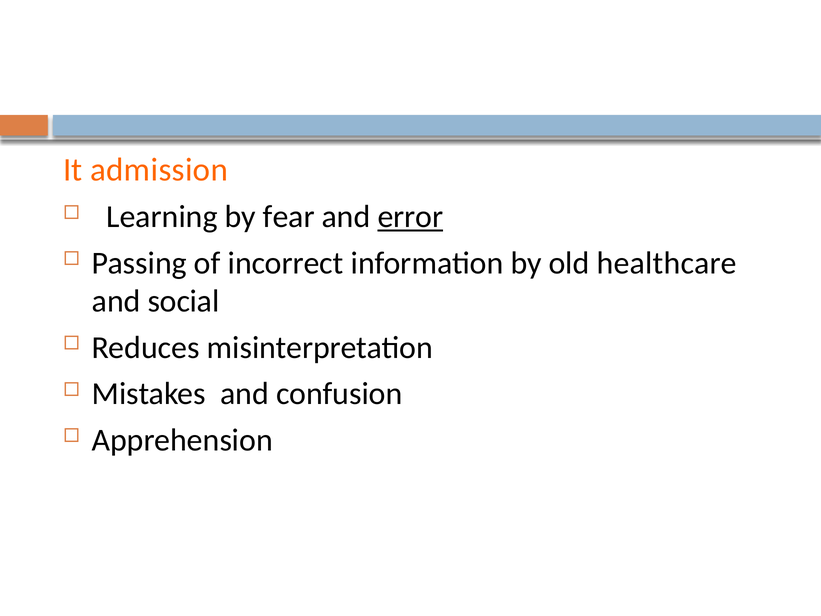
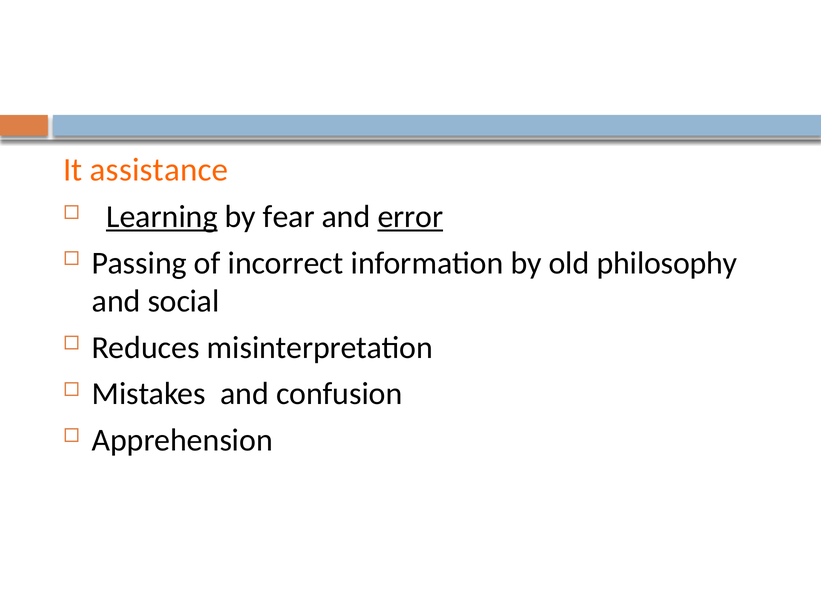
admission: admission -> assistance (159, 170)
Learning underline: none -> present (162, 217)
healthcare: healthcare -> philosophy (667, 263)
